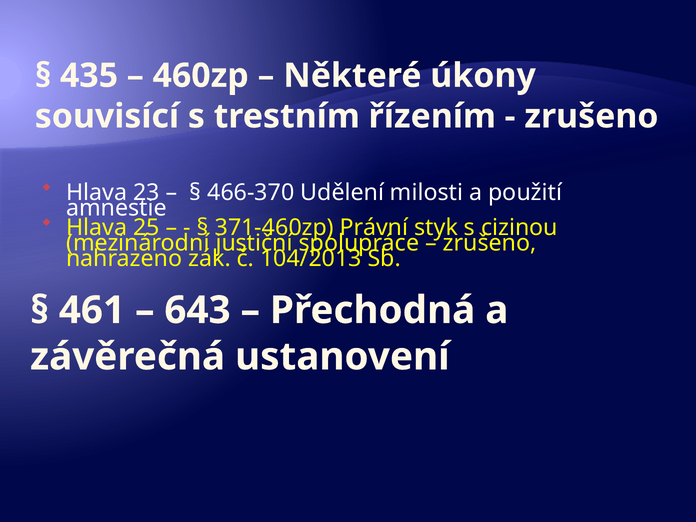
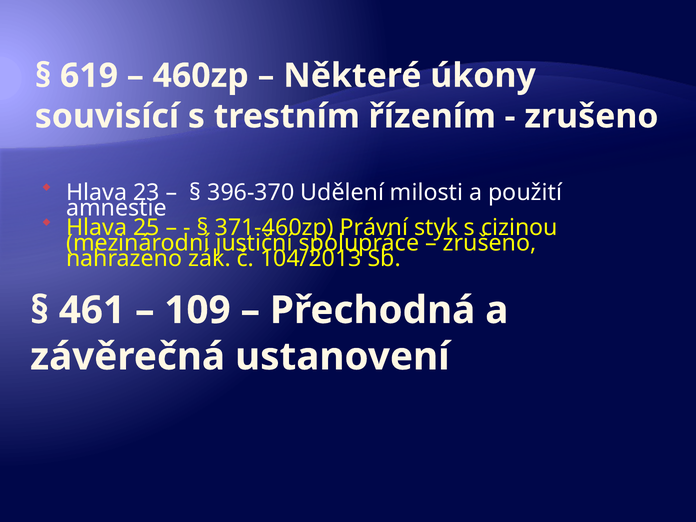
435: 435 -> 619 (89, 76)
466-370: 466-370 -> 396-370 (251, 193)
643: 643 -> 109 (198, 310)
